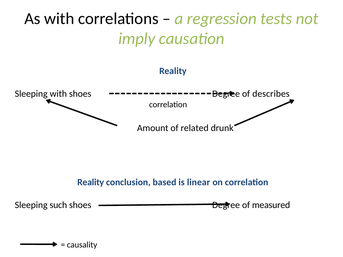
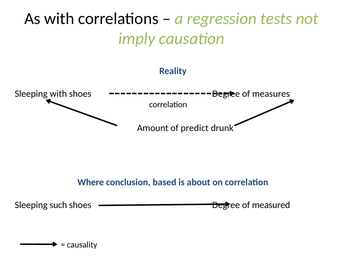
describes: describes -> measures (271, 94)
related: related -> predict (195, 128)
Reality: Reality -> Where (91, 182)
linear: linear -> about (199, 182)
